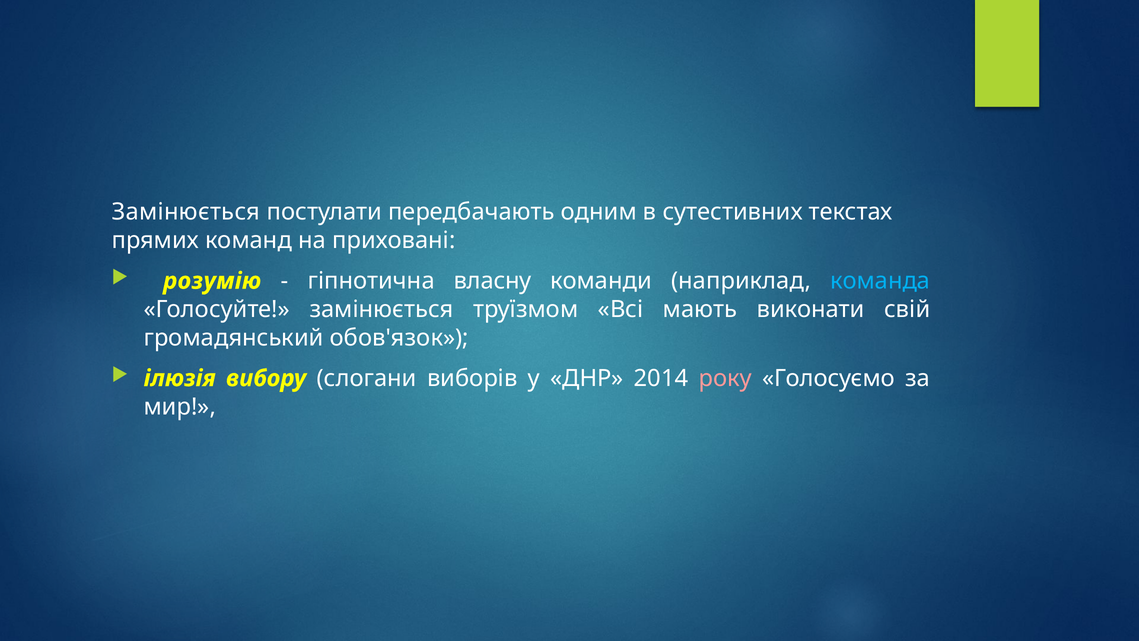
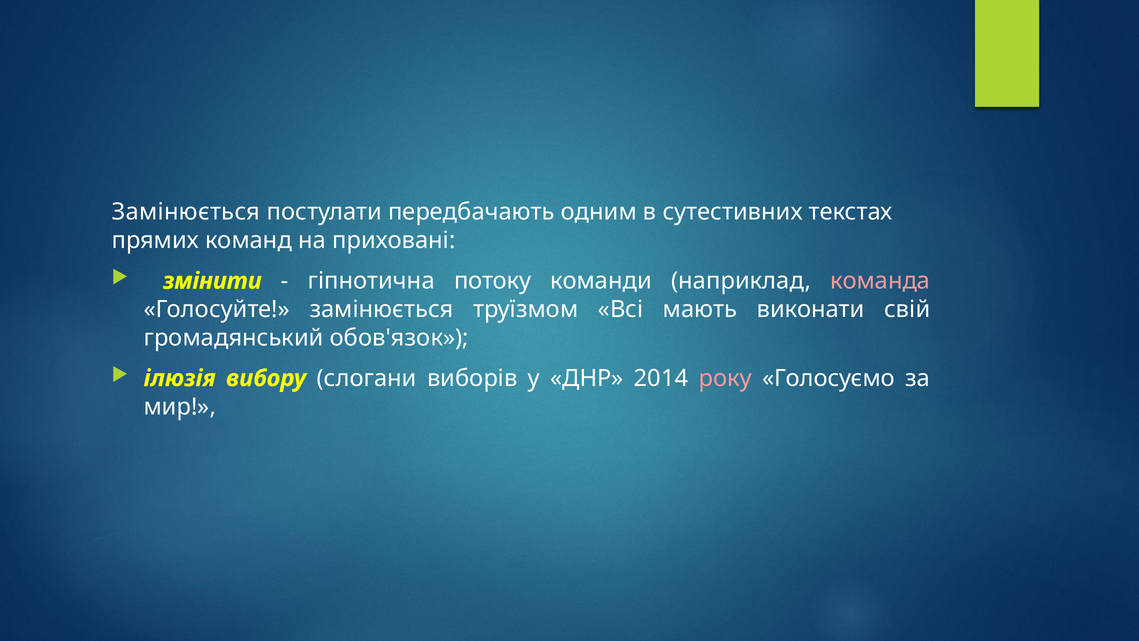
розумію: розумію -> змінити (212, 281)
власну: власну -> потоку (493, 281)
команда colour: light blue -> pink (880, 281)
